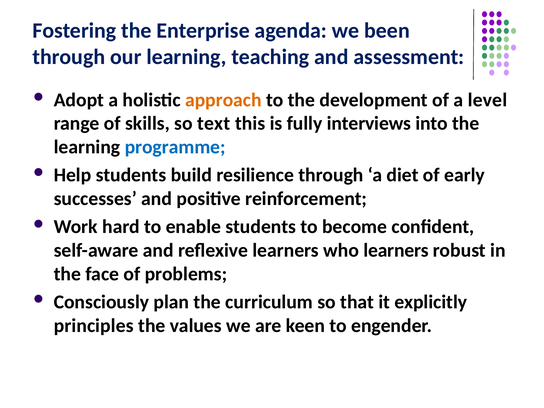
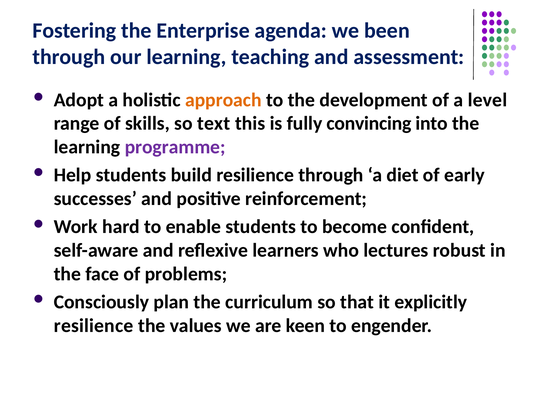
interviews: interviews -> convincing (369, 124)
programme colour: blue -> purple (175, 147)
who learners: learners -> lectures (396, 250)
principles: principles -> resilience (94, 326)
